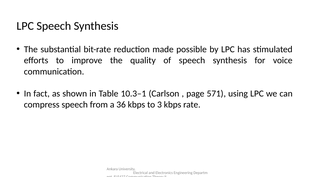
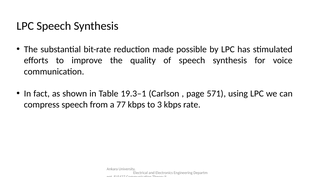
10.3–1: 10.3–1 -> 19.3–1 (134, 94)
36: 36 -> 77 (121, 105)
